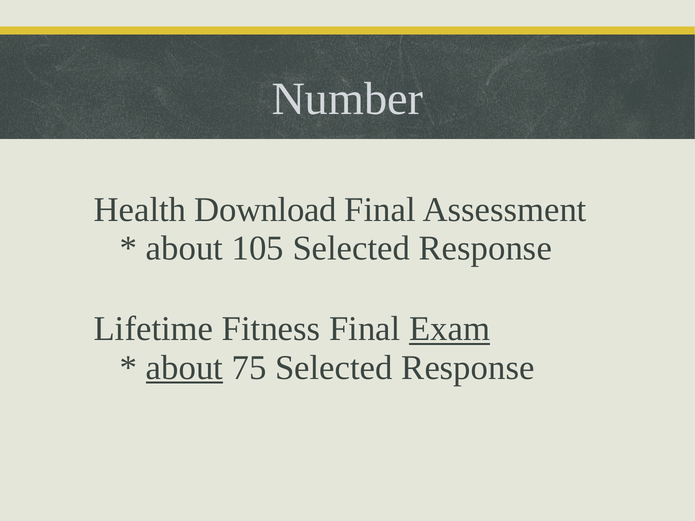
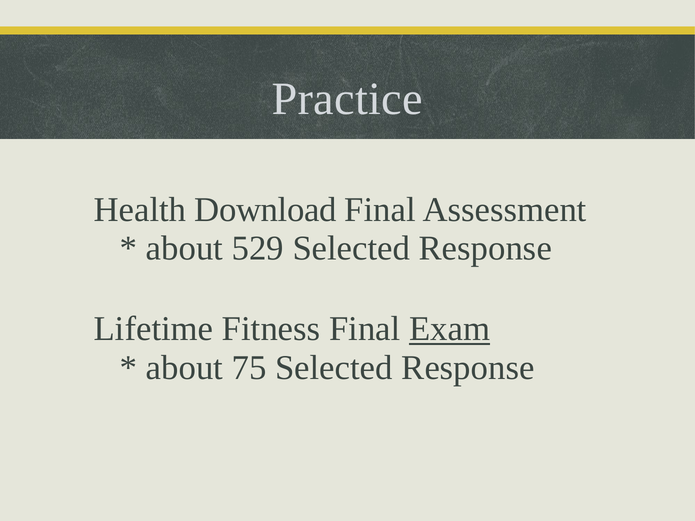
Number: Number -> Practice (347, 99)
105: 105 -> 529 (258, 249)
about underline: present -> none (185, 368)
